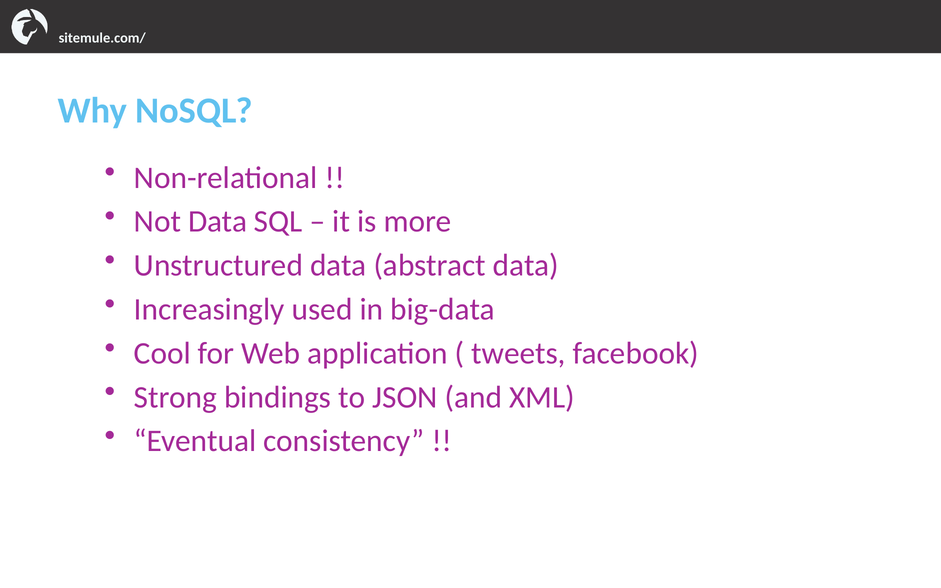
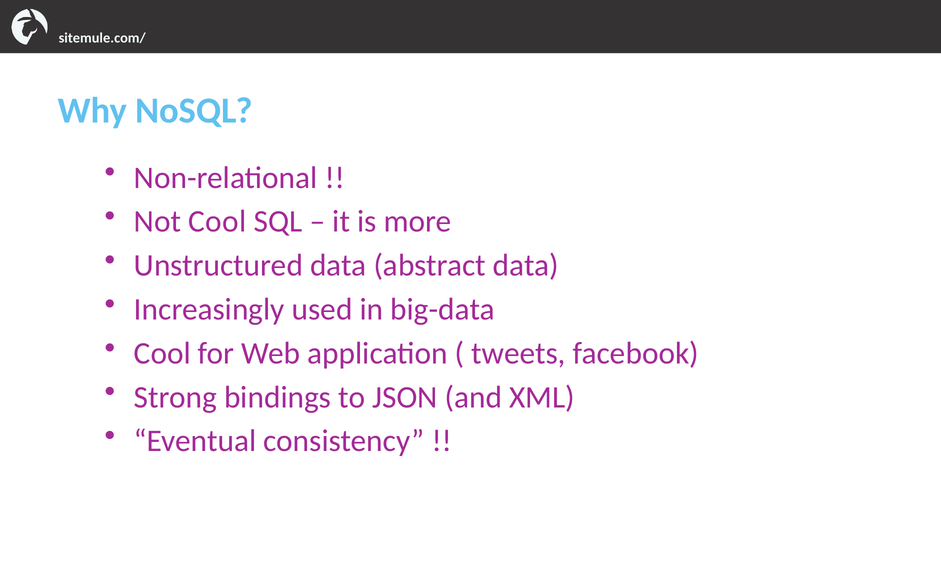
Not Data: Data -> Cool (217, 222)
